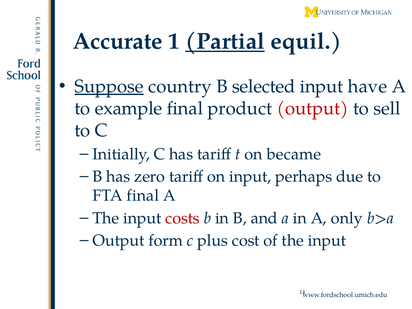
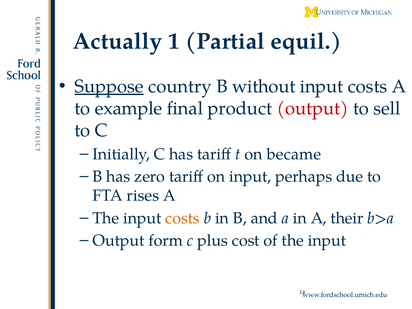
Accurate: Accurate -> Actually (118, 41)
Partial underline: present -> none (225, 41)
selected: selected -> without (264, 86)
have: have -> costs (368, 86)
FTA final: final -> rises (143, 196)
costs colour: red -> orange (183, 218)
only: only -> their (347, 218)
